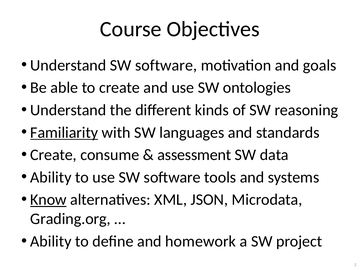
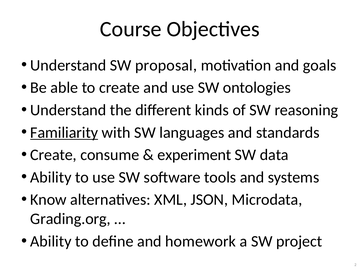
Understand SW software: software -> proposal (166, 65)
assessment: assessment -> experiment (194, 155)
Know underline: present -> none (48, 200)
